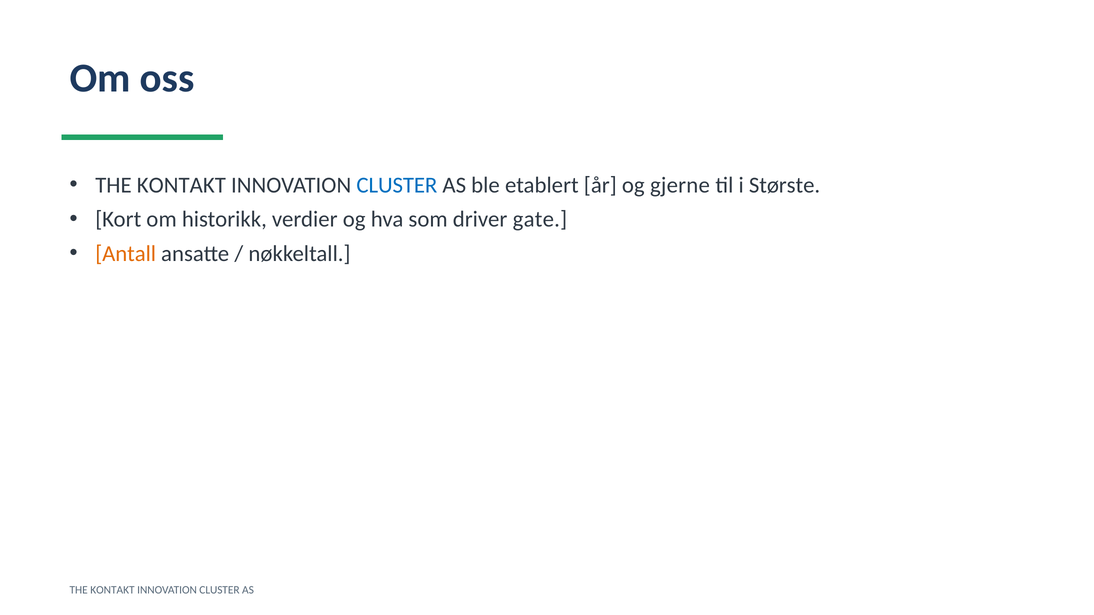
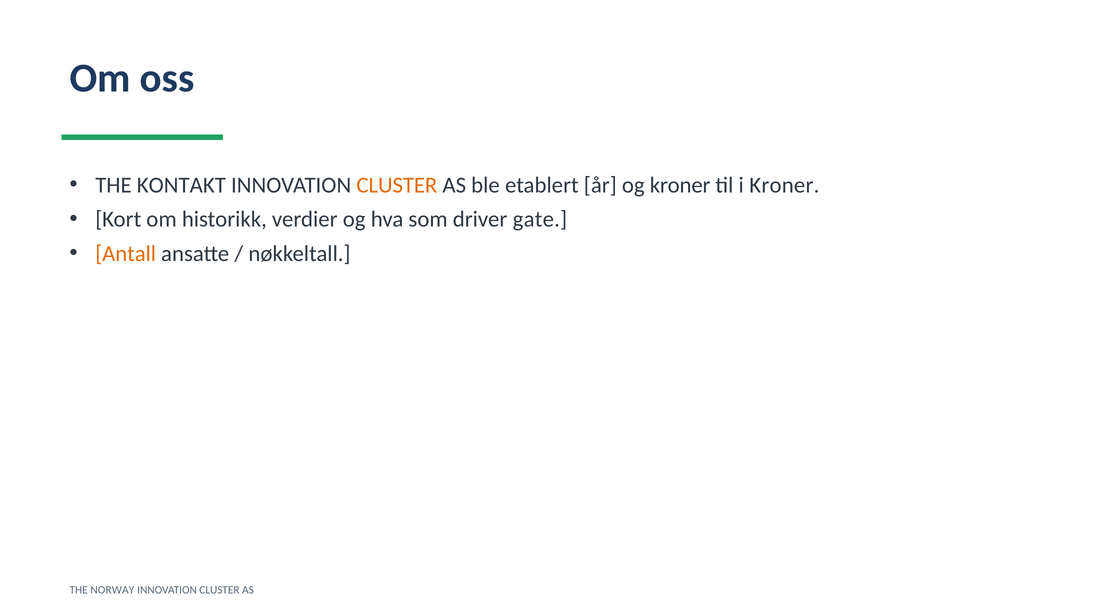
CLUSTER colour: blue -> orange (397, 185)
og gjerne: gjerne -> kroner (680, 185)
i Største: Største -> Kroner (784, 185)
KONTAKT: KONTAKT -> NORWAY (112, 590)
